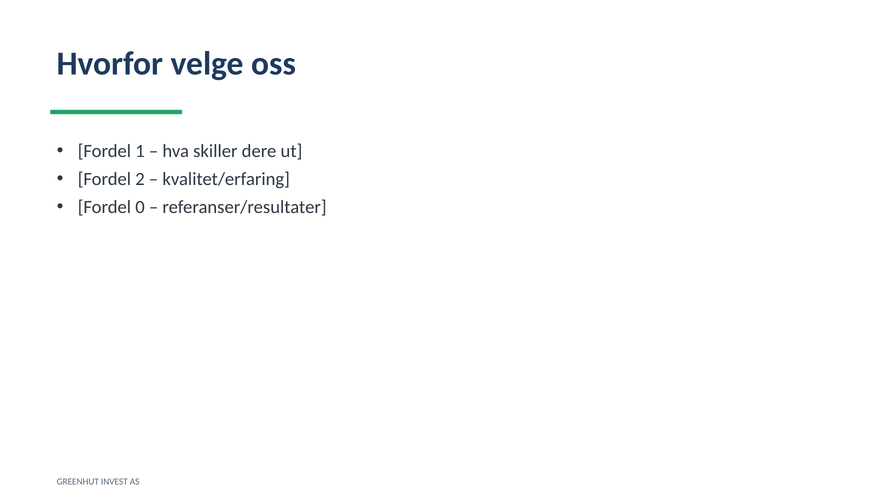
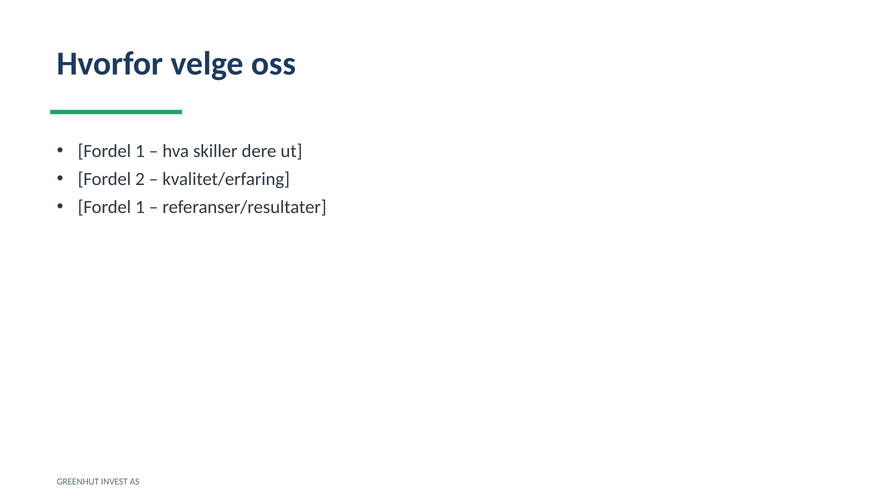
0: 0 -> 1 (140, 207)
